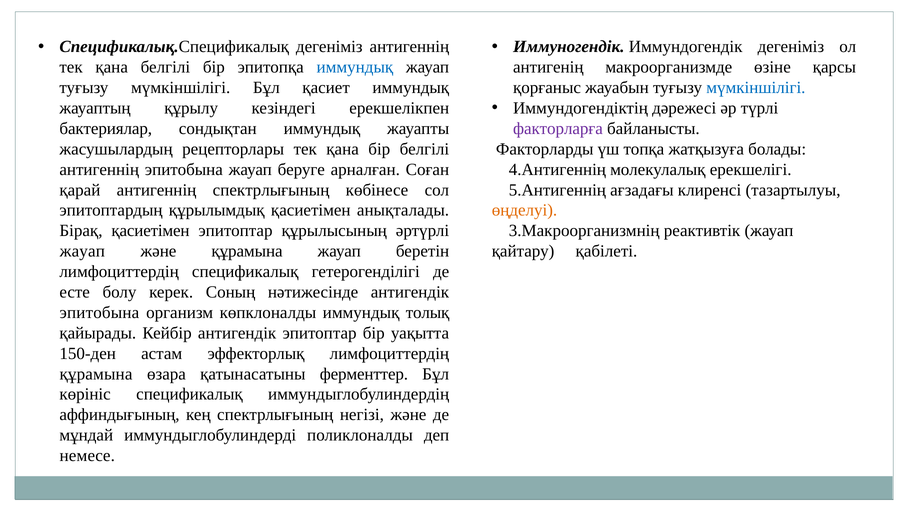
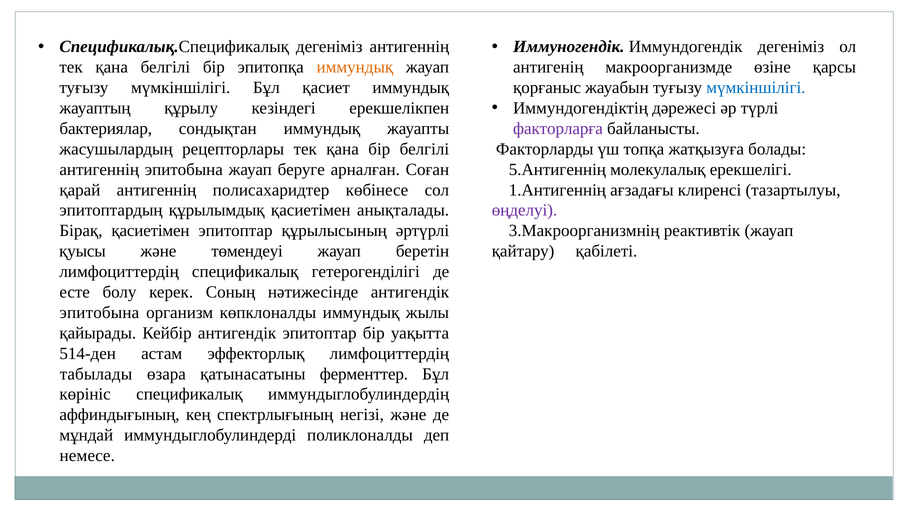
иммундық colour: blue -> orange (355, 67)
4.Антигеннің: 4.Антигеннің -> 5.Антигеннің (557, 170)
антигеннің спектрлығының: спектрлығының -> полисахаридтер (271, 190)
5.Антигеннің: 5.Антигеннің -> 1.Антигеннің (557, 190)
өңделуі colour: orange -> purple (524, 210)
жауап: жауап -> қуысы (82, 251)
және құрамына: құрамына -> төмендеуі (247, 251)
толық: толық -> жылы (427, 313)
150-ден: 150-ден -> 514-ден (88, 354)
құрамына: құрамына -> табылады (96, 374)
